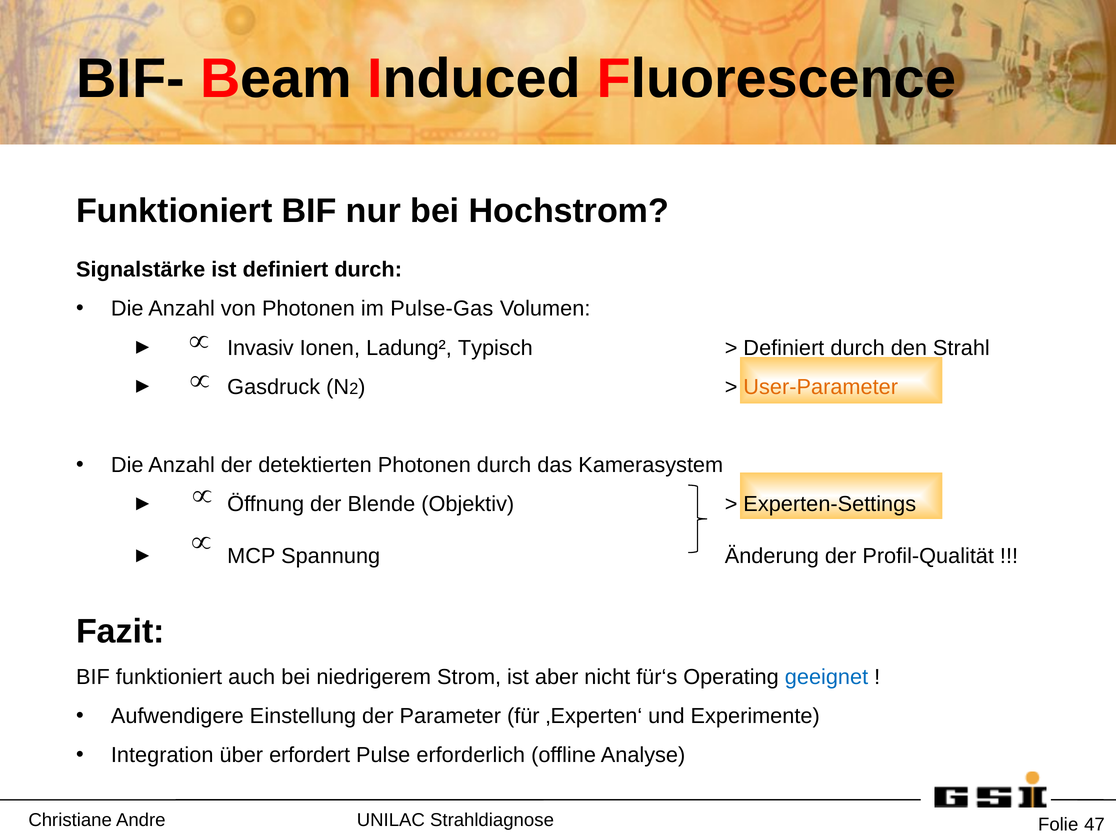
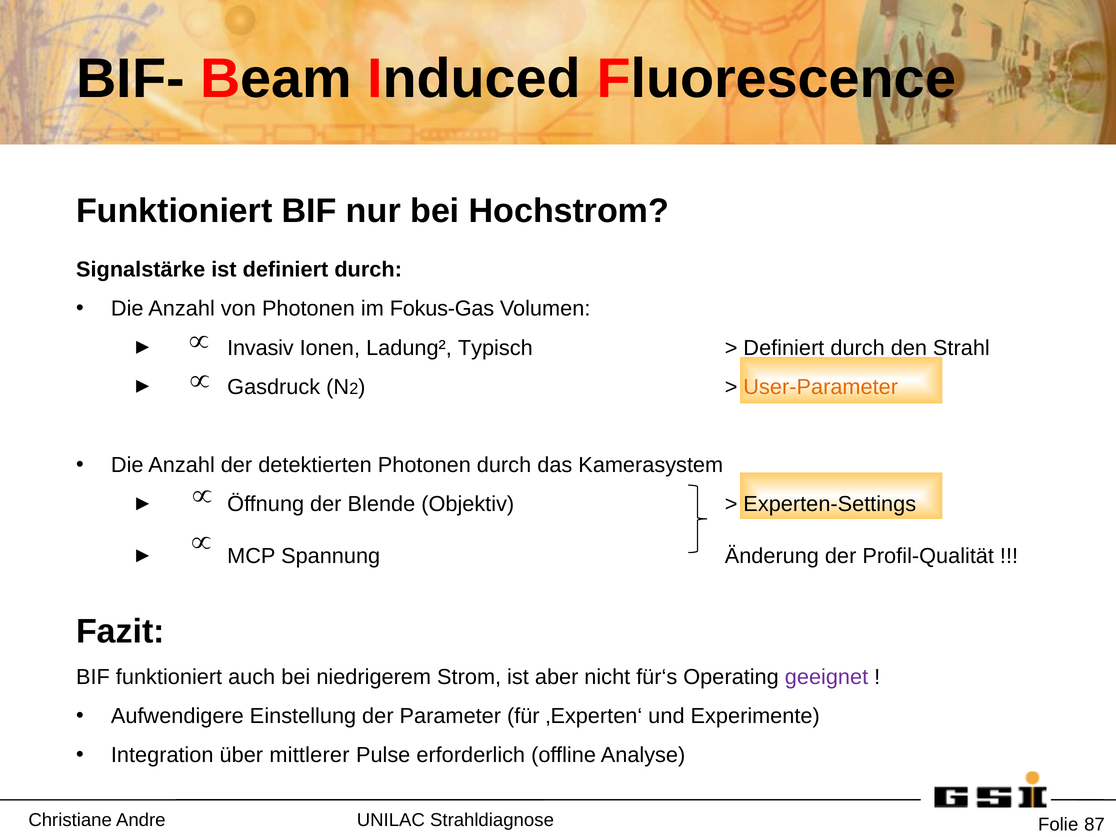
Pulse-Gas: Pulse-Gas -> Fokus-Gas (442, 309)
geeignet colour: blue -> purple (827, 677)
erfordert: erfordert -> mittlerer (309, 755)
47: 47 -> 87 (1094, 824)
